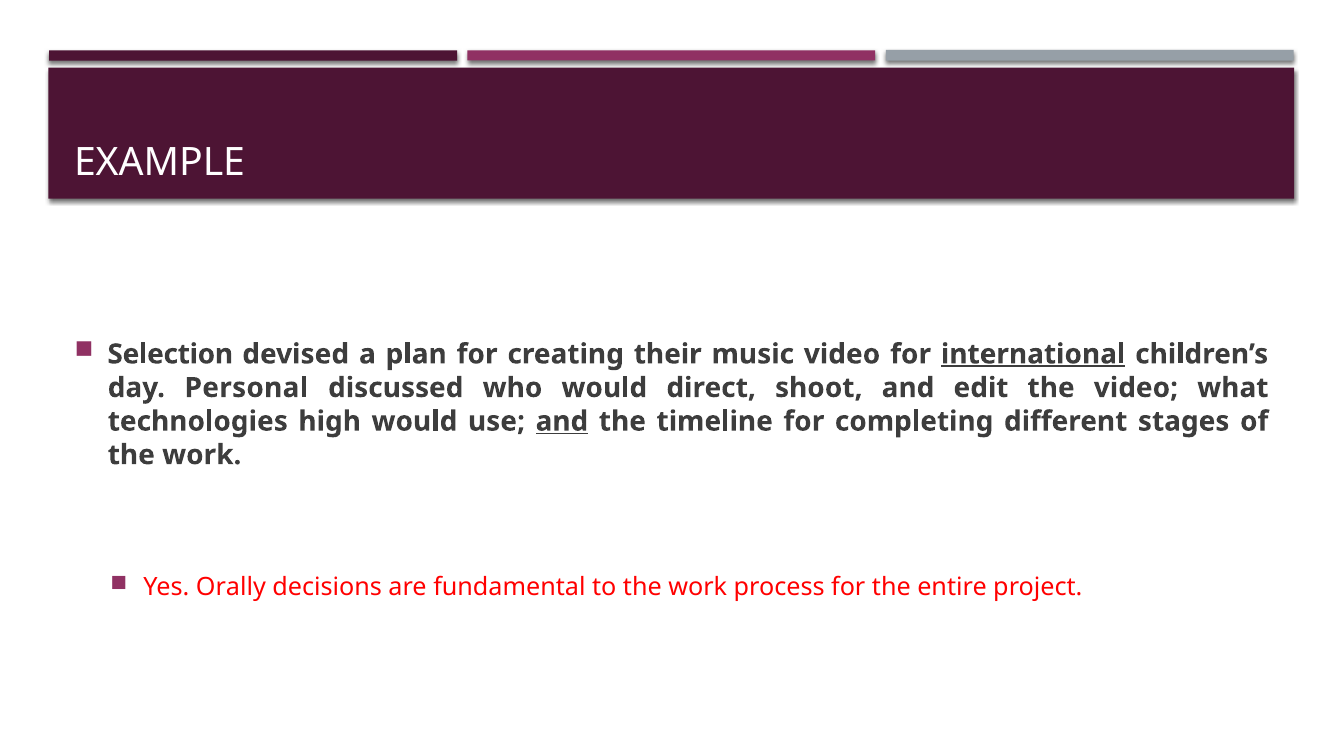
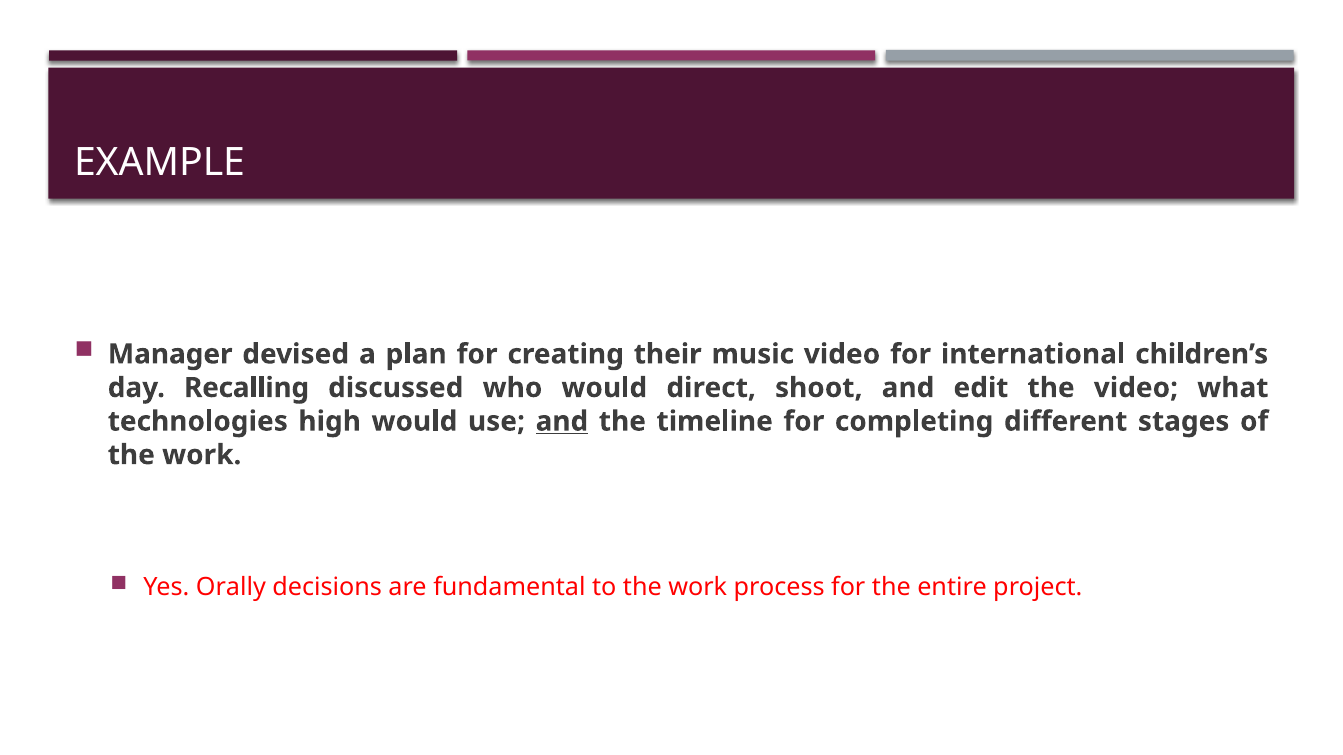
Selection: Selection -> Manager (170, 354)
international underline: present -> none (1033, 354)
Personal: Personal -> Recalling (247, 388)
